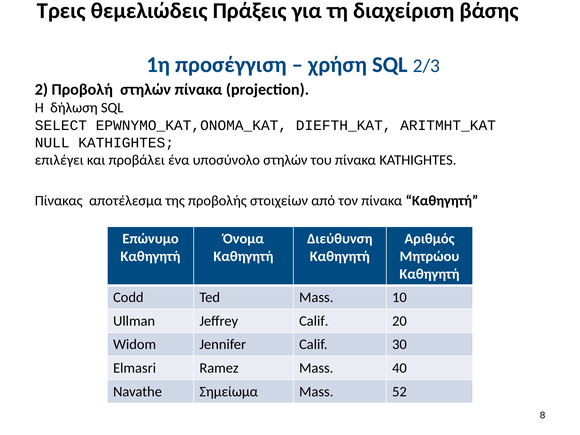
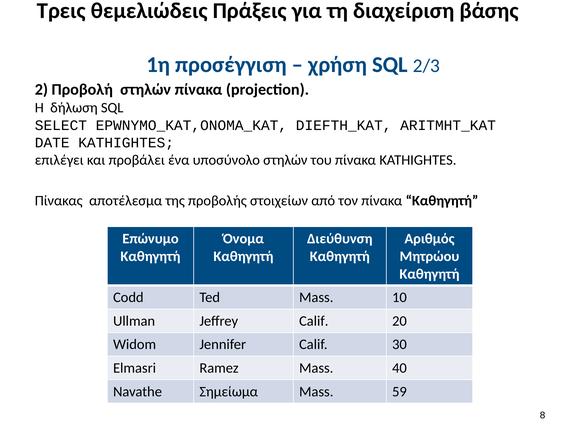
NULL: NULL -> DATE (52, 143)
52: 52 -> 59 (399, 392)
